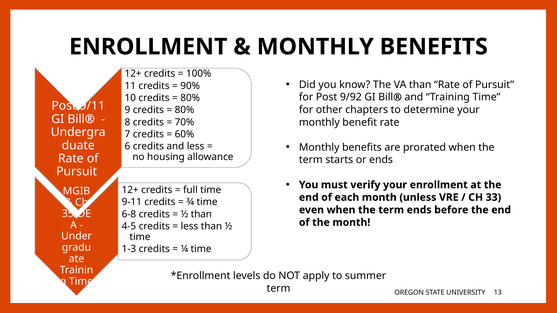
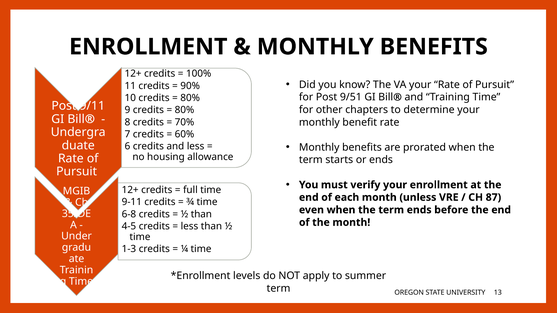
VA than: than -> your (420, 85)
9/92: 9/92 -> 9/51 (351, 97)
33: 33 -> 87 (493, 198)
